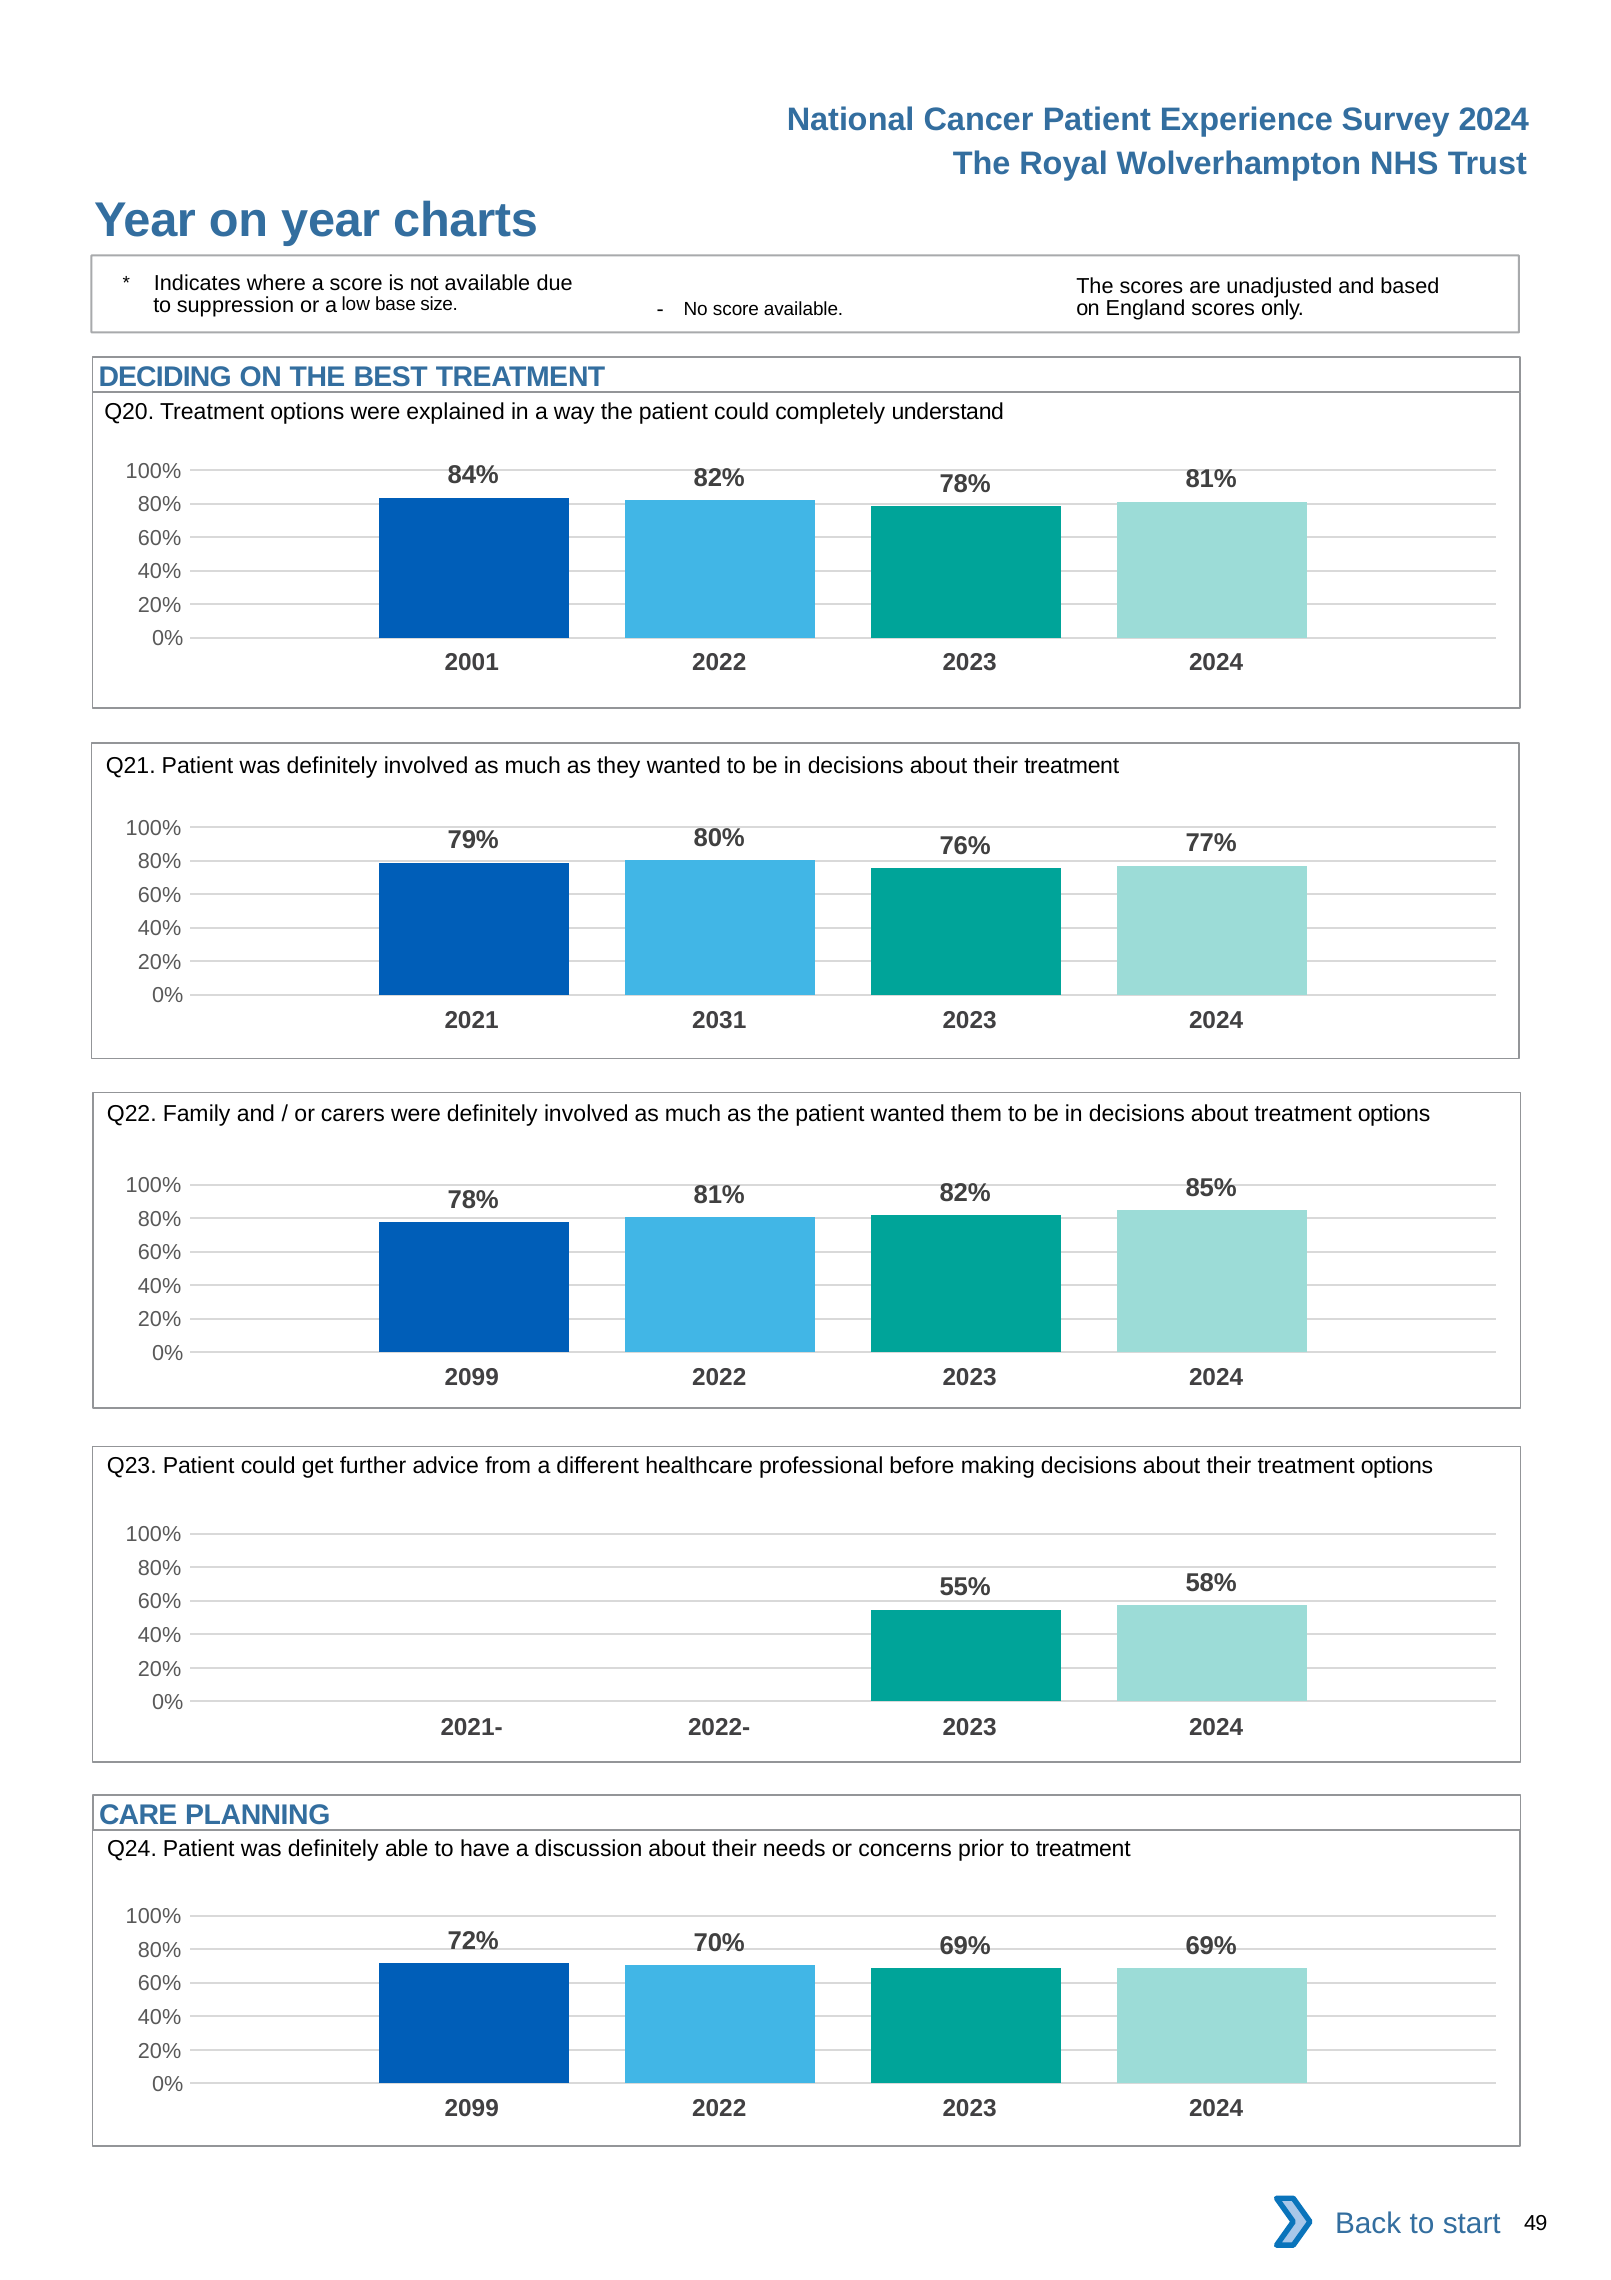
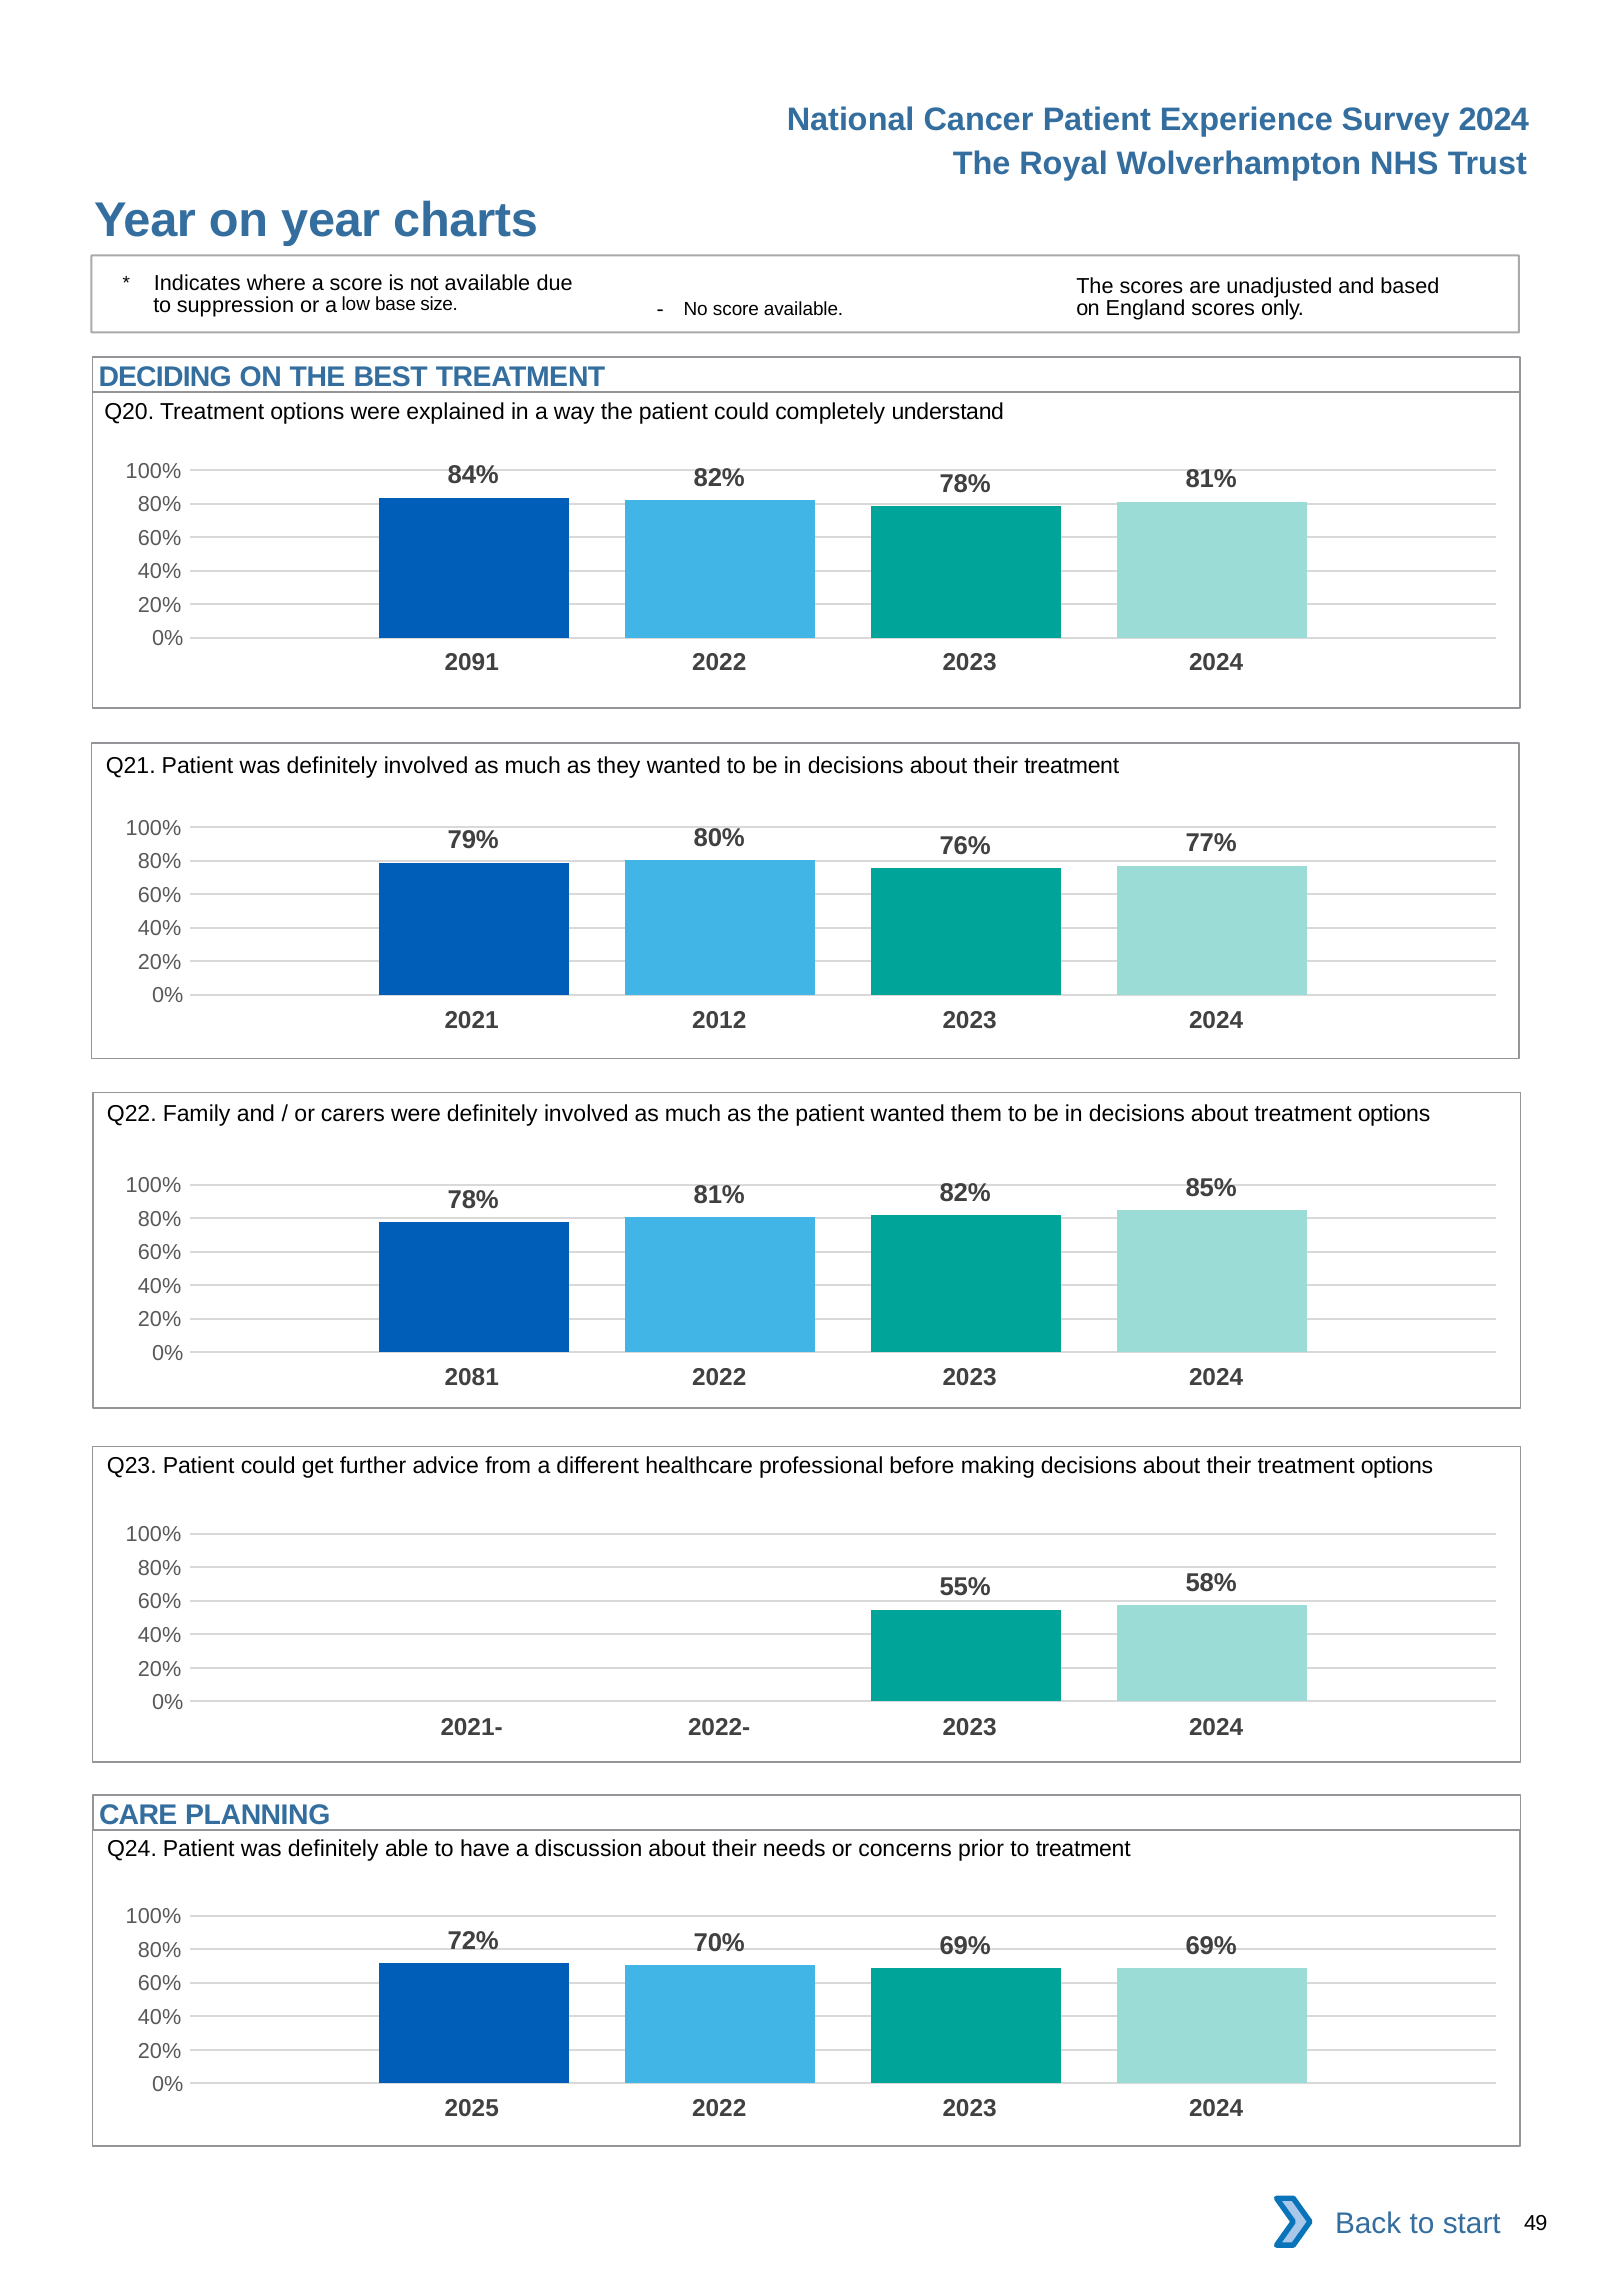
2001: 2001 -> 2091 (472, 662)
2031: 2031 -> 2012 (719, 1020)
2099: 2099 -> 2081 (472, 1377)
2099: 2099 -> 2025 (472, 2108)
